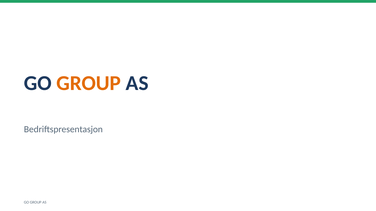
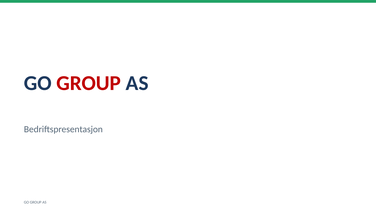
GROUP colour: orange -> red (89, 83)
